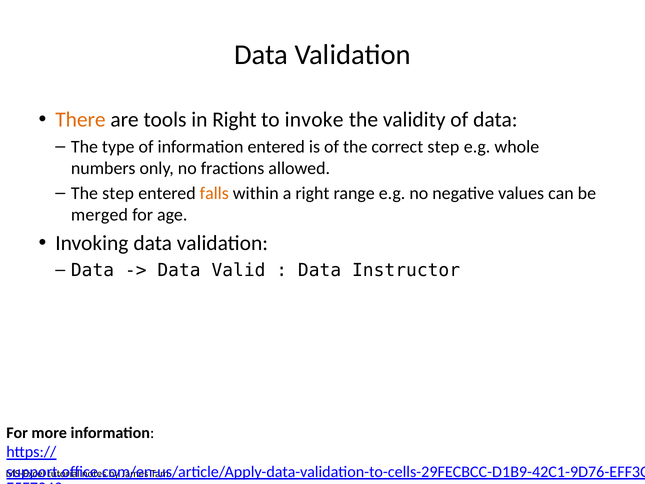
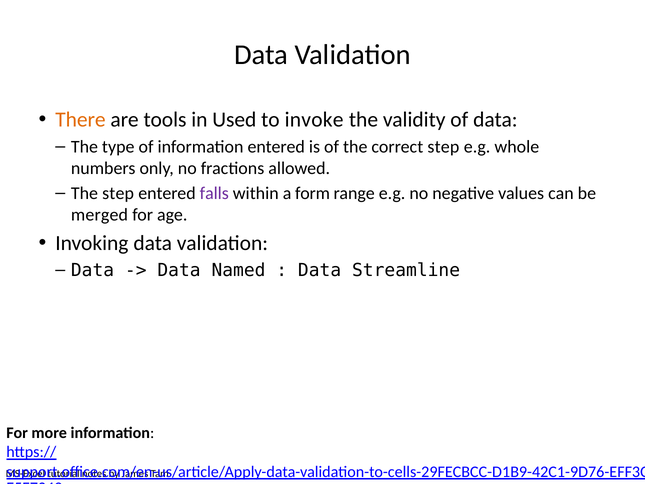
in Right: Right -> Used (234, 120)
falls colour: orange -> purple (214, 193)
a right: right -> form (313, 193)
Valid: Valid -> Named (239, 270)
Instructor: Instructor -> Streamline (406, 270)
